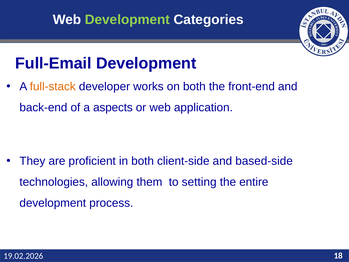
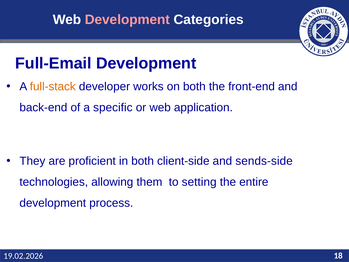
Development colour: light green -> pink (127, 20)
aspects: aspects -> specific (113, 107)
based-side: based-side -> sends-side (264, 161)
